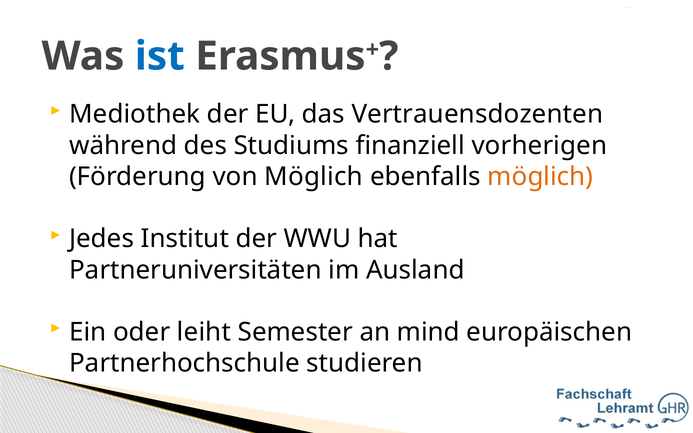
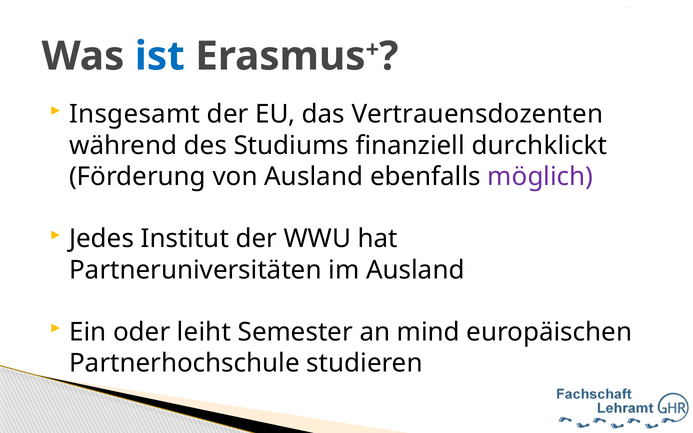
Mediothek: Mediothek -> Insgesamt (135, 114)
vorherigen: vorherigen -> durchklickt (539, 146)
von Möglich: Möglich -> Ausland (314, 177)
möglich colour: orange -> purple (540, 177)
